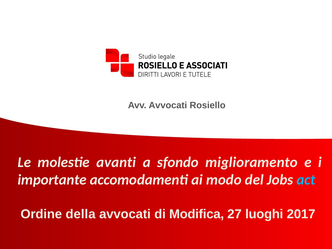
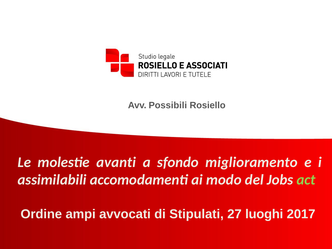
Avv Avvocati: Avvocati -> Possibili (168, 105)
importante: importante -> assimilabili (52, 180)
act colour: light blue -> light green (306, 180)
della: della -> ampi (81, 214)
Modifica: Modifica -> Stipulati (197, 214)
